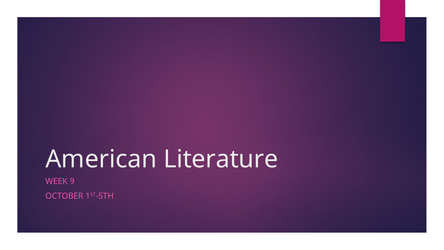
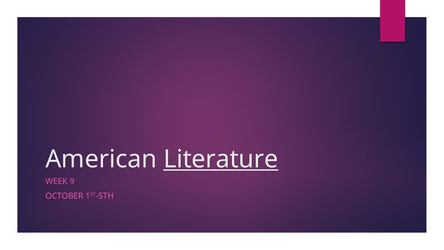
Literature underline: none -> present (221, 159)
